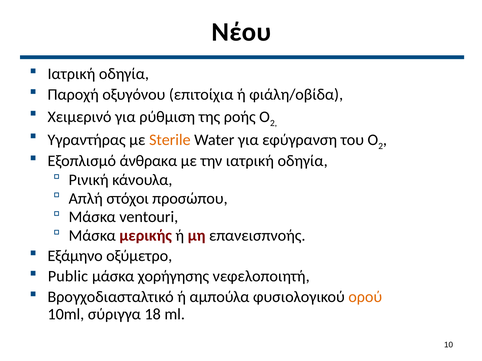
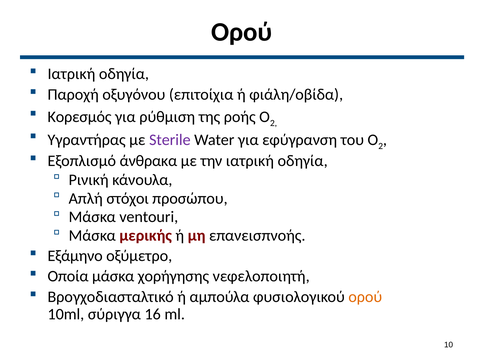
Νέου: Νέου -> Ορού (242, 32)
Χειμερινό: Χειμερινό -> Κορεσμός (80, 117)
Sterile colour: orange -> purple (170, 140)
Public: Public -> Οποία (68, 277)
18: 18 -> 16 (153, 315)
